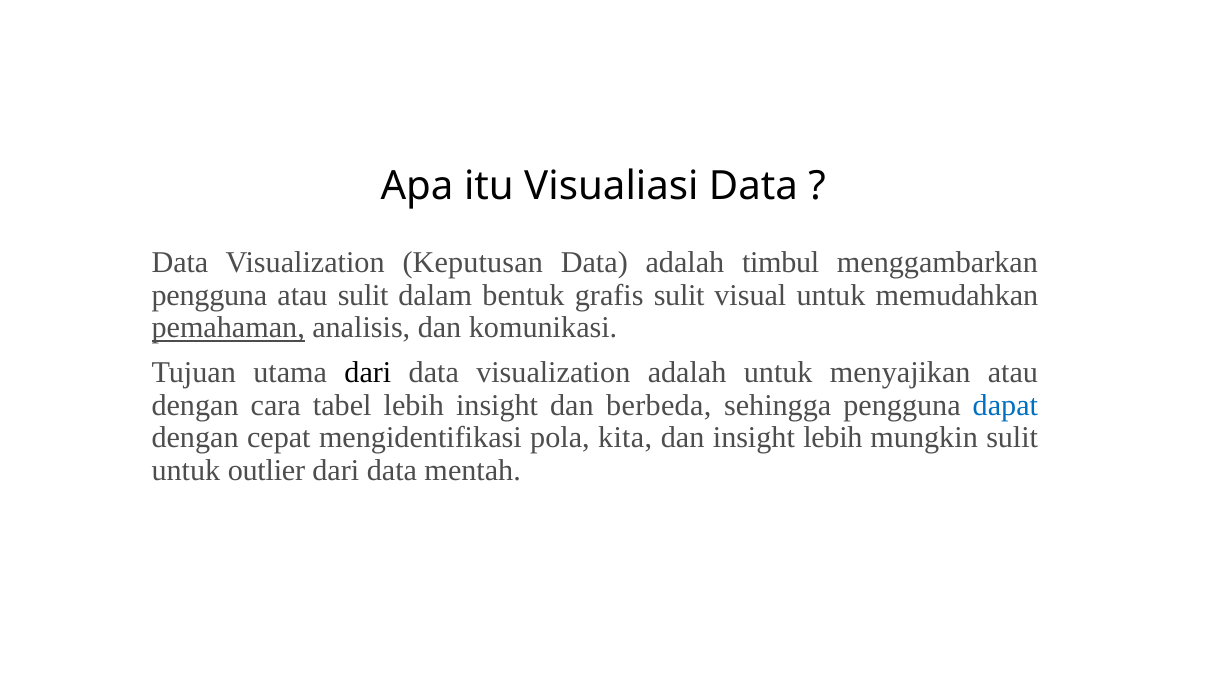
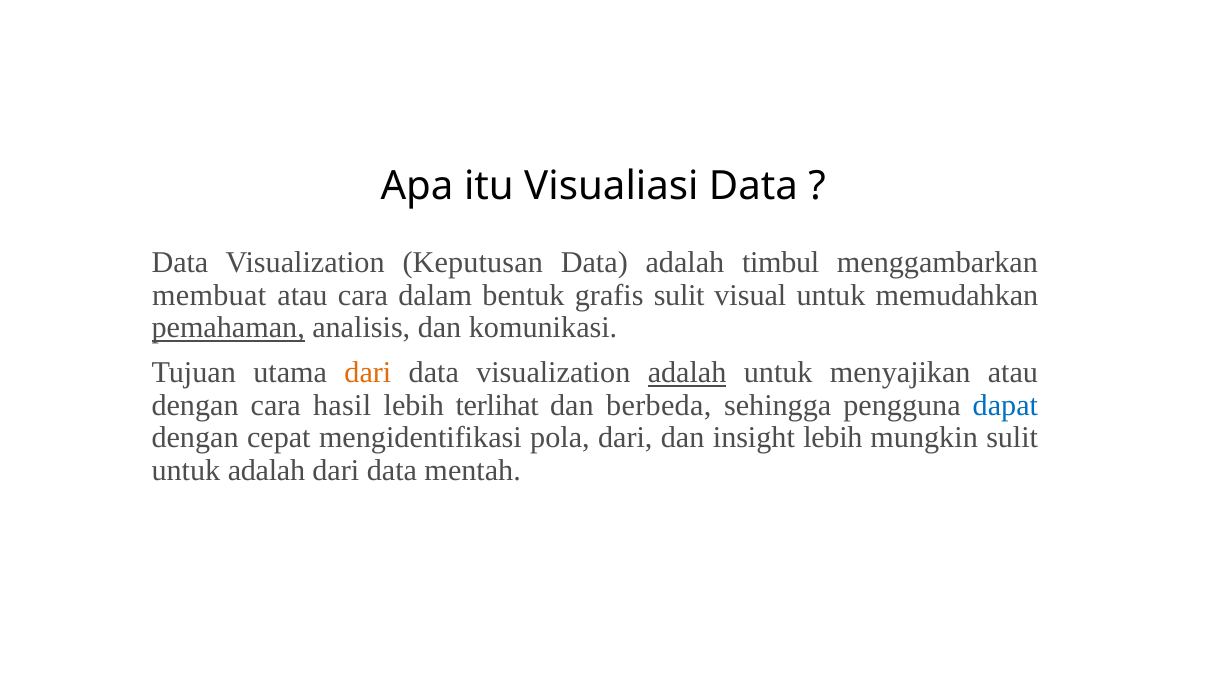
pengguna: pengguna -> membuat (209, 295)
atau sulit: sulit -> cara (363, 295)
dari colour: black -> orange (368, 373)
adalah underline: none -> present (687, 373)
tabel: tabel -> hasil (342, 405)
lebih insight: insight -> terlihat (497, 405)
pola kita: kita -> dari (625, 438)
untuk outlier: outlier -> adalah (266, 470)
